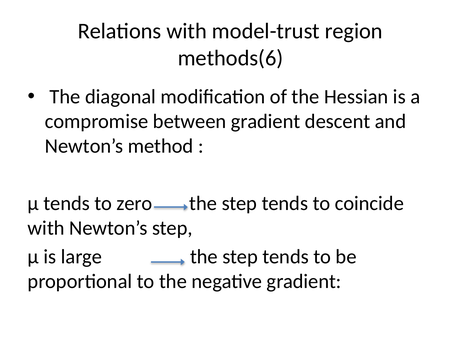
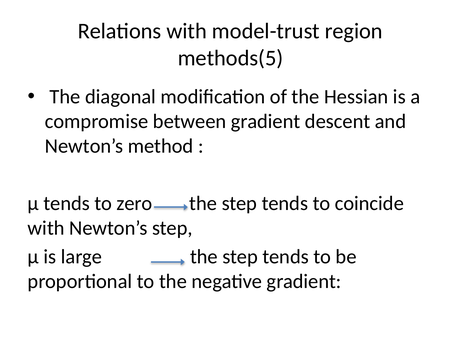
methods(6: methods(6 -> methods(5 (230, 58)
